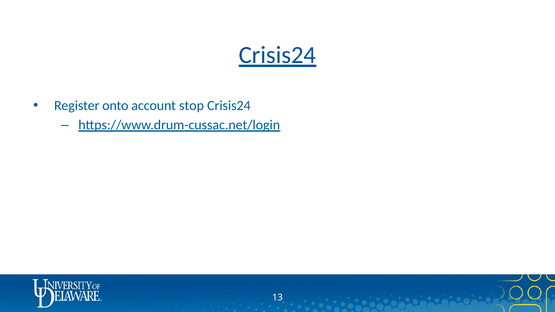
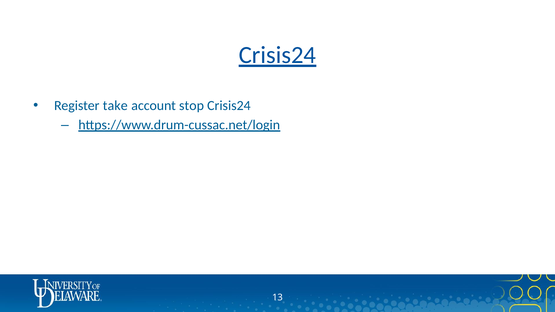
onto: onto -> take (115, 106)
